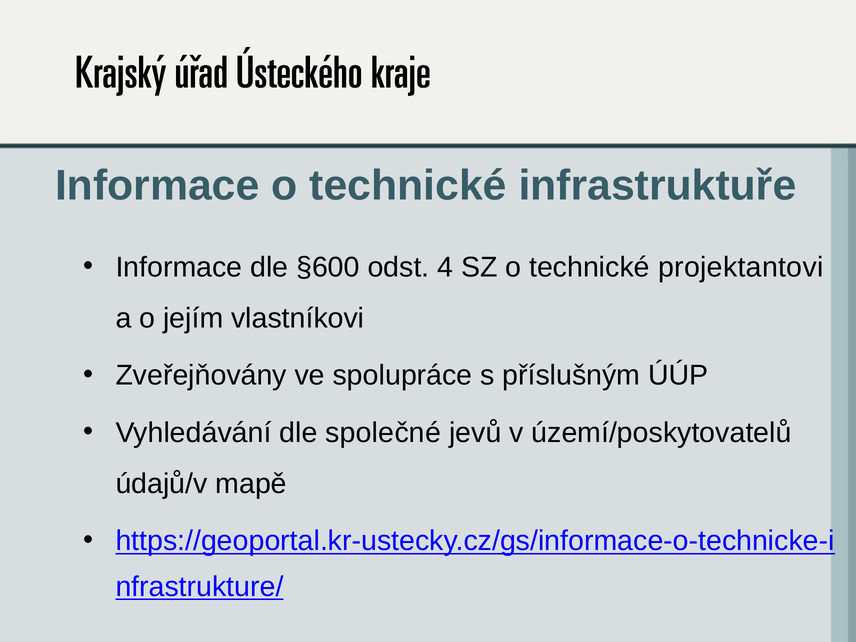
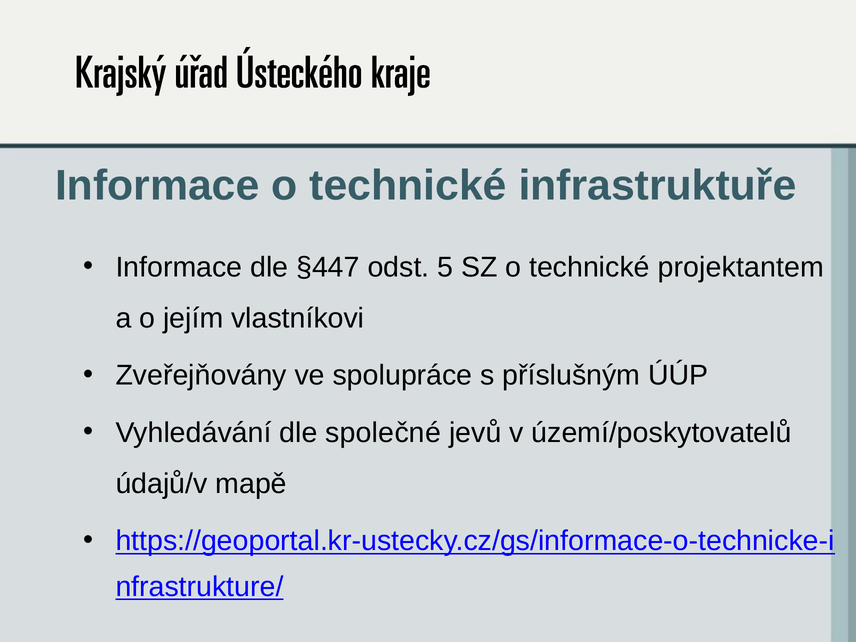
§600: §600 -> §447 (328, 267)
4: 4 -> 5 (445, 267)
projektantovi: projektantovi -> projektantem (741, 267)
